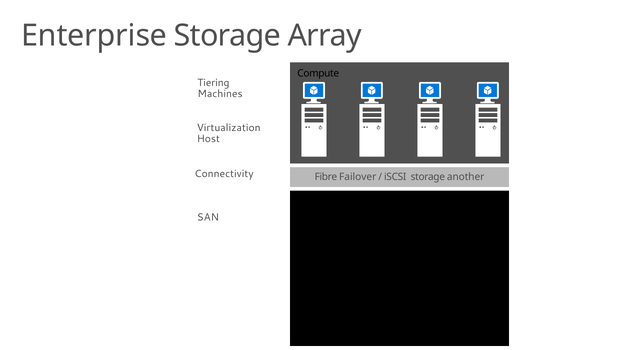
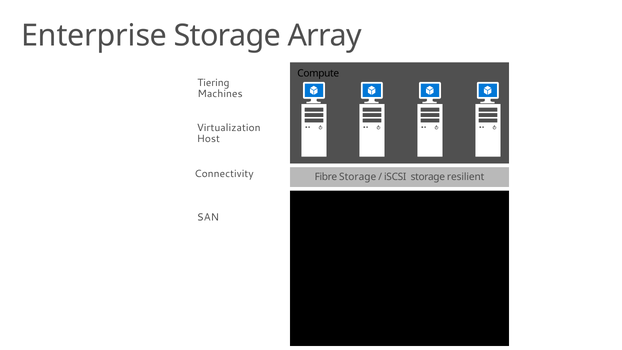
Fibre Failover: Failover -> Storage (358, 177)
another: another -> resilient (466, 177)
